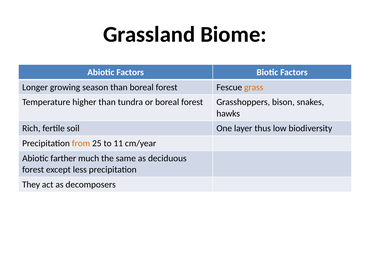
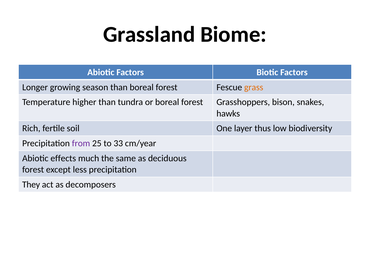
from colour: orange -> purple (81, 144)
11: 11 -> 33 (118, 144)
farther: farther -> effects (63, 159)
